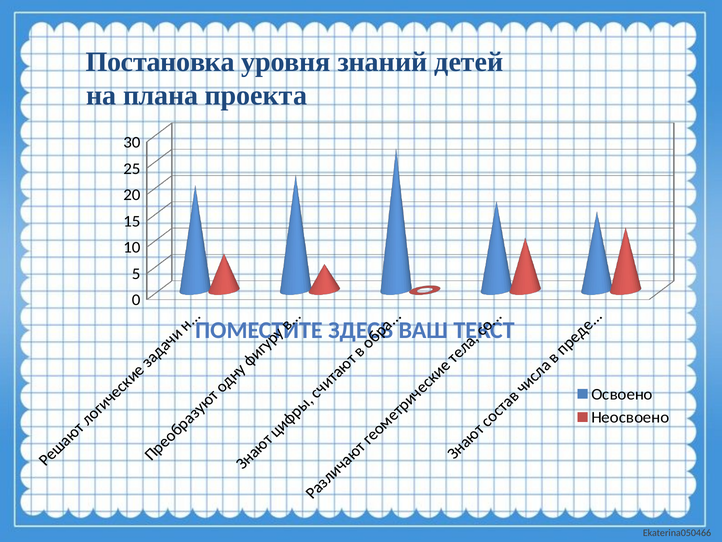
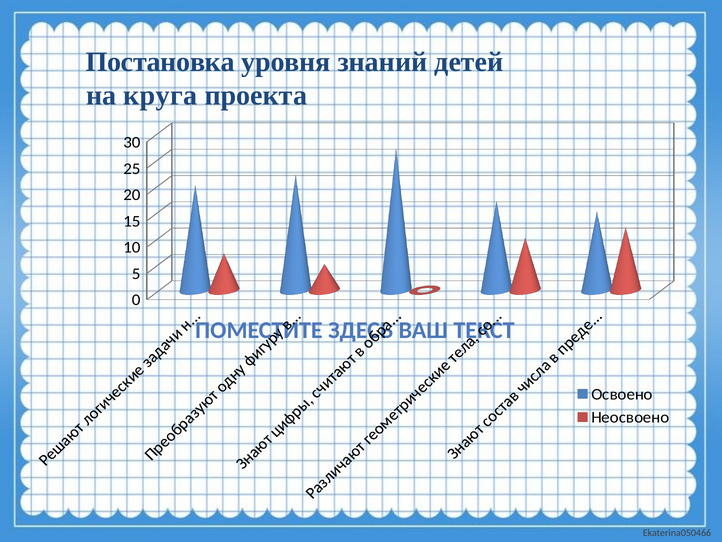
плана: плана -> круга (160, 96)
